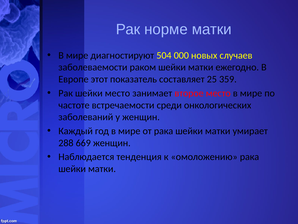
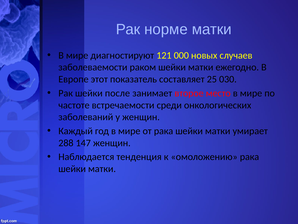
504: 504 -> 121 (164, 55)
359: 359 -> 030 (228, 79)
шейки место: место -> после (117, 93)
669: 669 -> 147 (83, 143)
